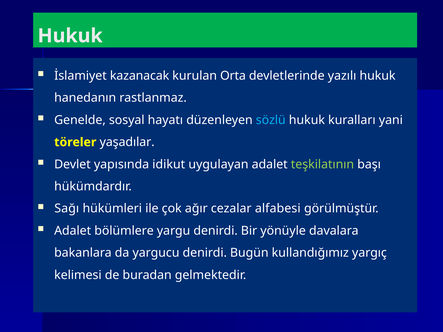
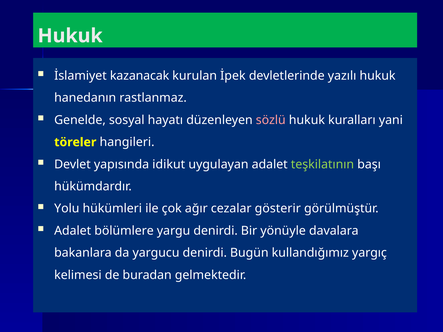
Orta: Orta -> İpek (233, 76)
sözlü colour: light blue -> pink (271, 120)
yaşadılar: yaşadılar -> hangileri (127, 142)
Sağı: Sağı -> Yolu (67, 209)
alfabesi: alfabesi -> gösterir (278, 209)
